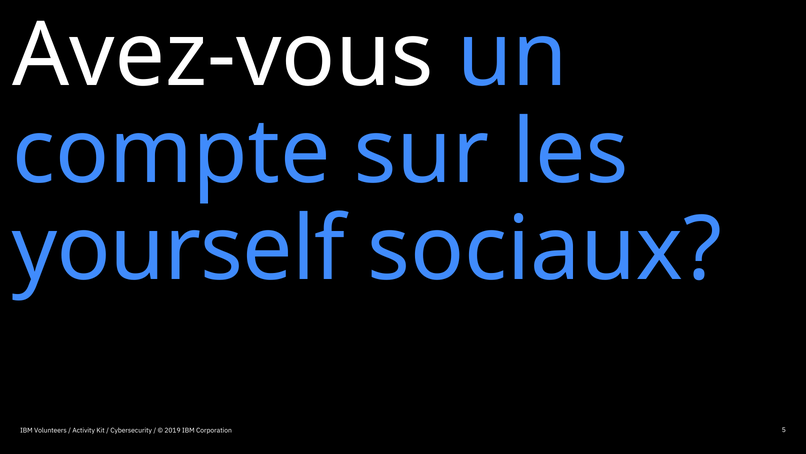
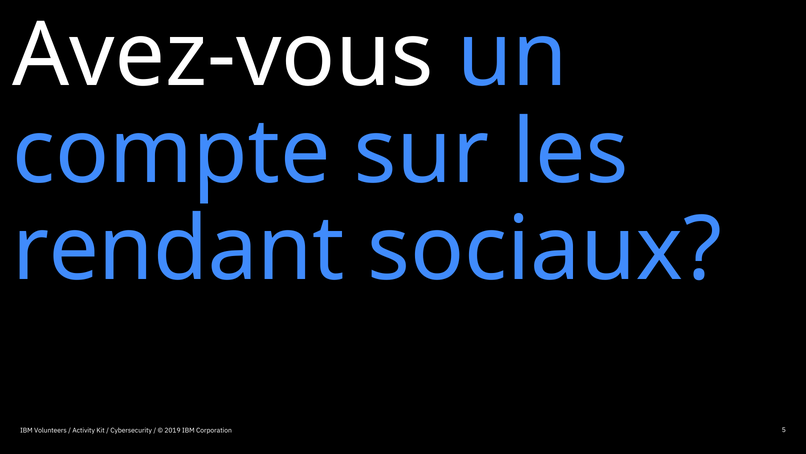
yourself: yourself -> rendant (178, 249)
